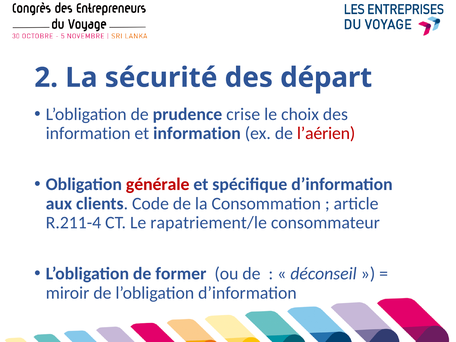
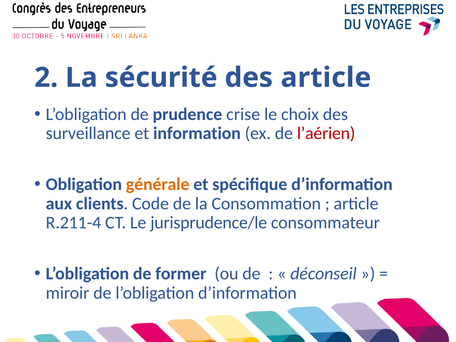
des départ: départ -> article (326, 78)
information: information -> surveillance (88, 133)
générale colour: red -> orange (158, 184)
rapatriement/le: rapatriement/le -> jurisprudence/le (209, 223)
